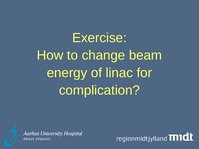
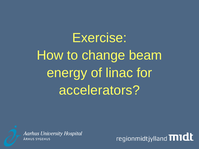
complication: complication -> accelerators (99, 90)
